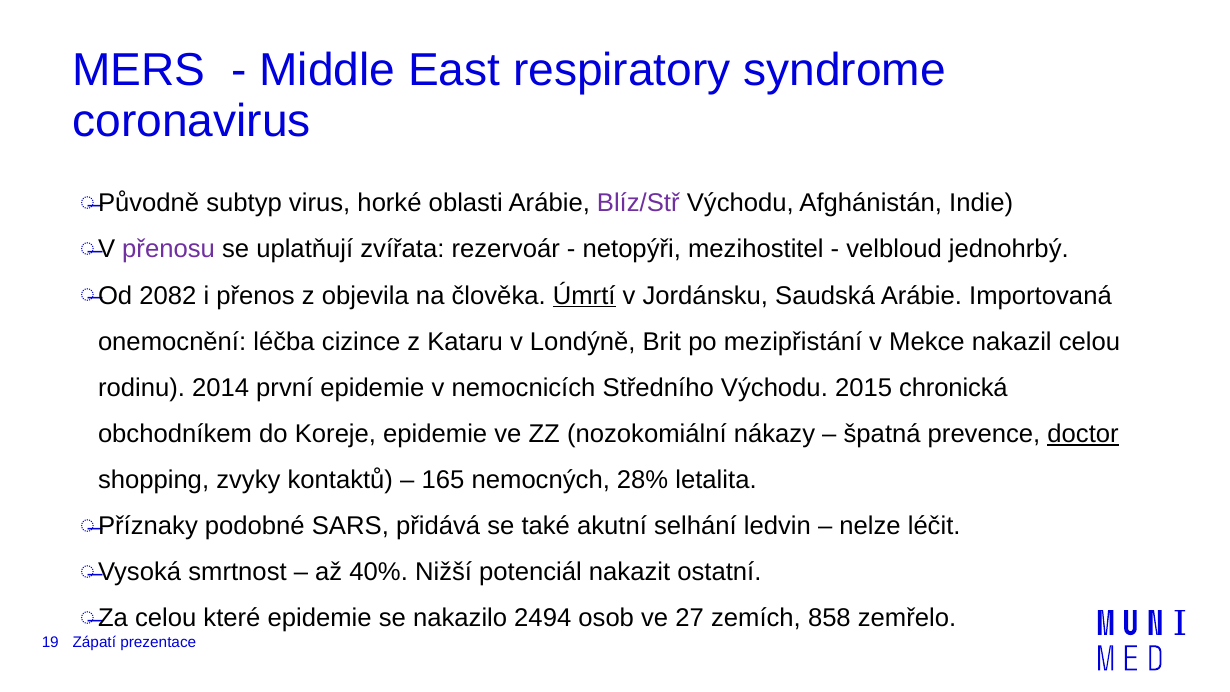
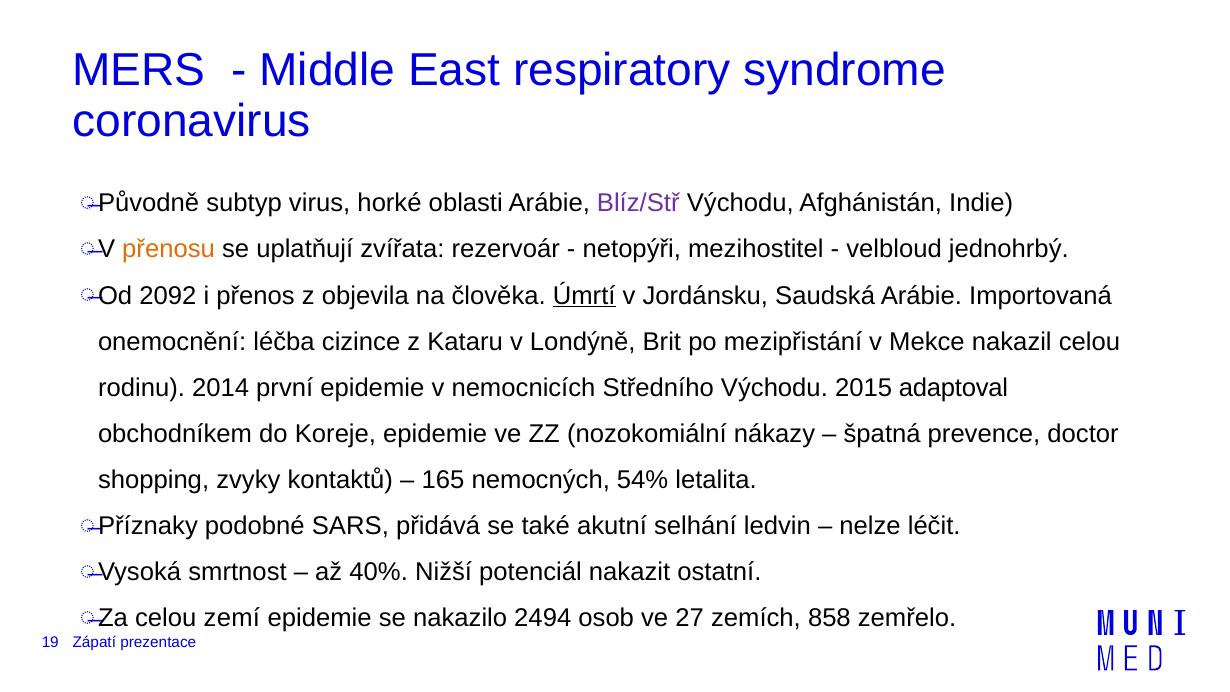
přenosu colour: purple -> orange (169, 249)
2082: 2082 -> 2092 (168, 295)
chronická: chronická -> adaptoval (954, 388)
doctor underline: present -> none (1083, 434)
28%: 28% -> 54% (643, 480)
které: které -> zemí (232, 618)
